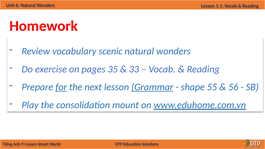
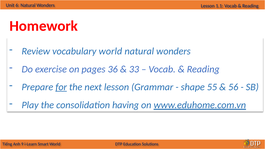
vocabulary scenic: scenic -> world (110, 51)
35: 35 -> 36 (113, 69)
Grammar underline: present -> none (152, 87)
mount: mount -> having (126, 105)
